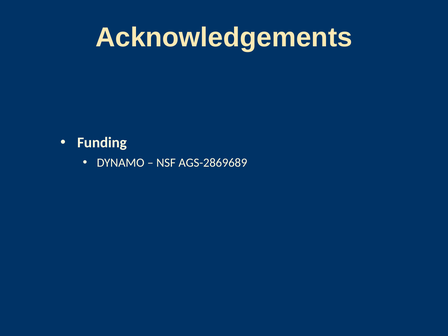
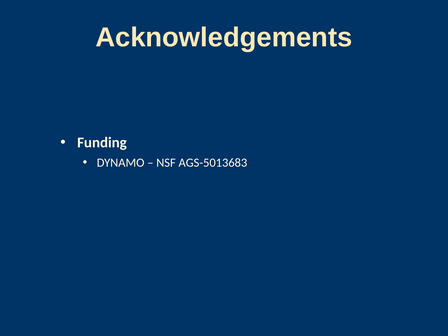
AGS-2869689: AGS-2869689 -> AGS-5013683 (213, 163)
